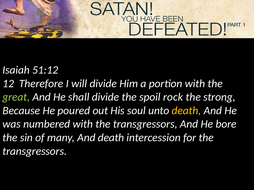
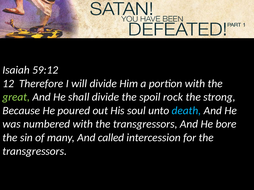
51:12: 51:12 -> 59:12 (45, 70)
death colour: yellow -> light blue (186, 111)
And death: death -> called (111, 138)
